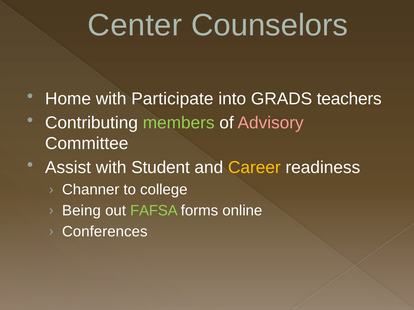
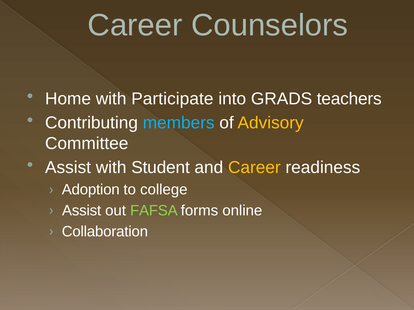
Center: Center -> Career (135, 25)
members colour: light green -> light blue (179, 123)
Advisory colour: pink -> yellow (271, 123)
Channer: Channer -> Adoption (91, 190)
Being: Being -> Assist (82, 211)
Conferences: Conferences -> Collaboration (105, 232)
